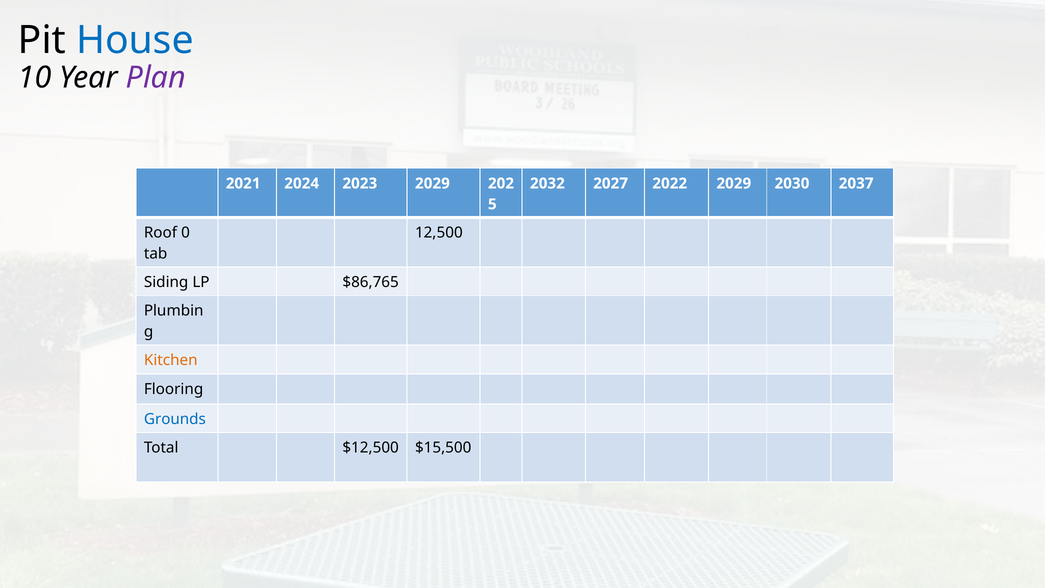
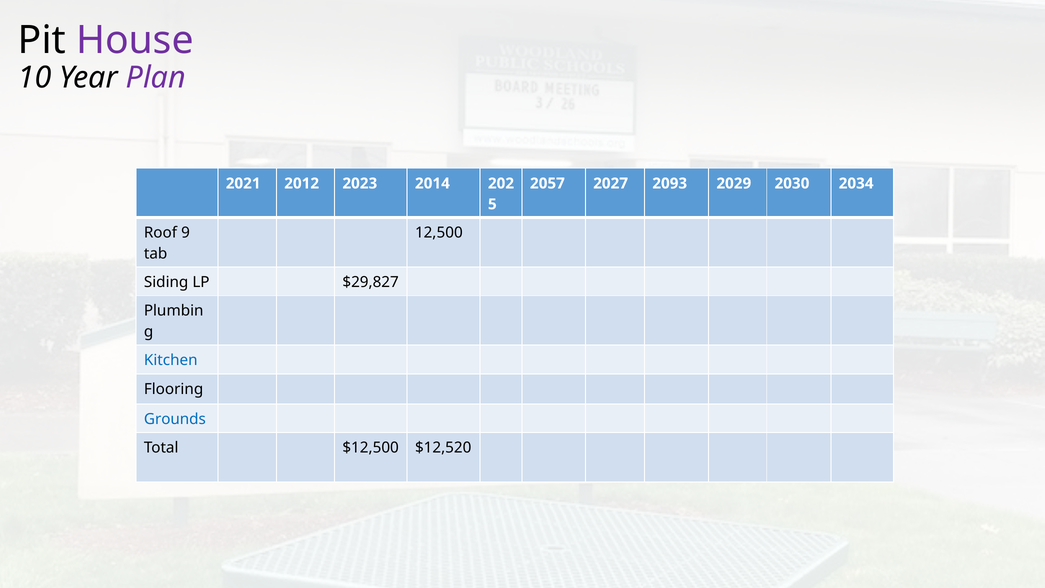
House colour: blue -> purple (135, 40)
2024: 2024 -> 2012 (302, 183)
2023 2029: 2029 -> 2014 (432, 183)
2032: 2032 -> 2057 (547, 183)
2022: 2022 -> 2093 (670, 183)
2037: 2037 -> 2034 (856, 183)
0: 0 -> 9 (185, 233)
$86,765: $86,765 -> $29,827 (371, 282)
Kitchen colour: orange -> blue (171, 360)
$15,500: $15,500 -> $12,520 (443, 448)
